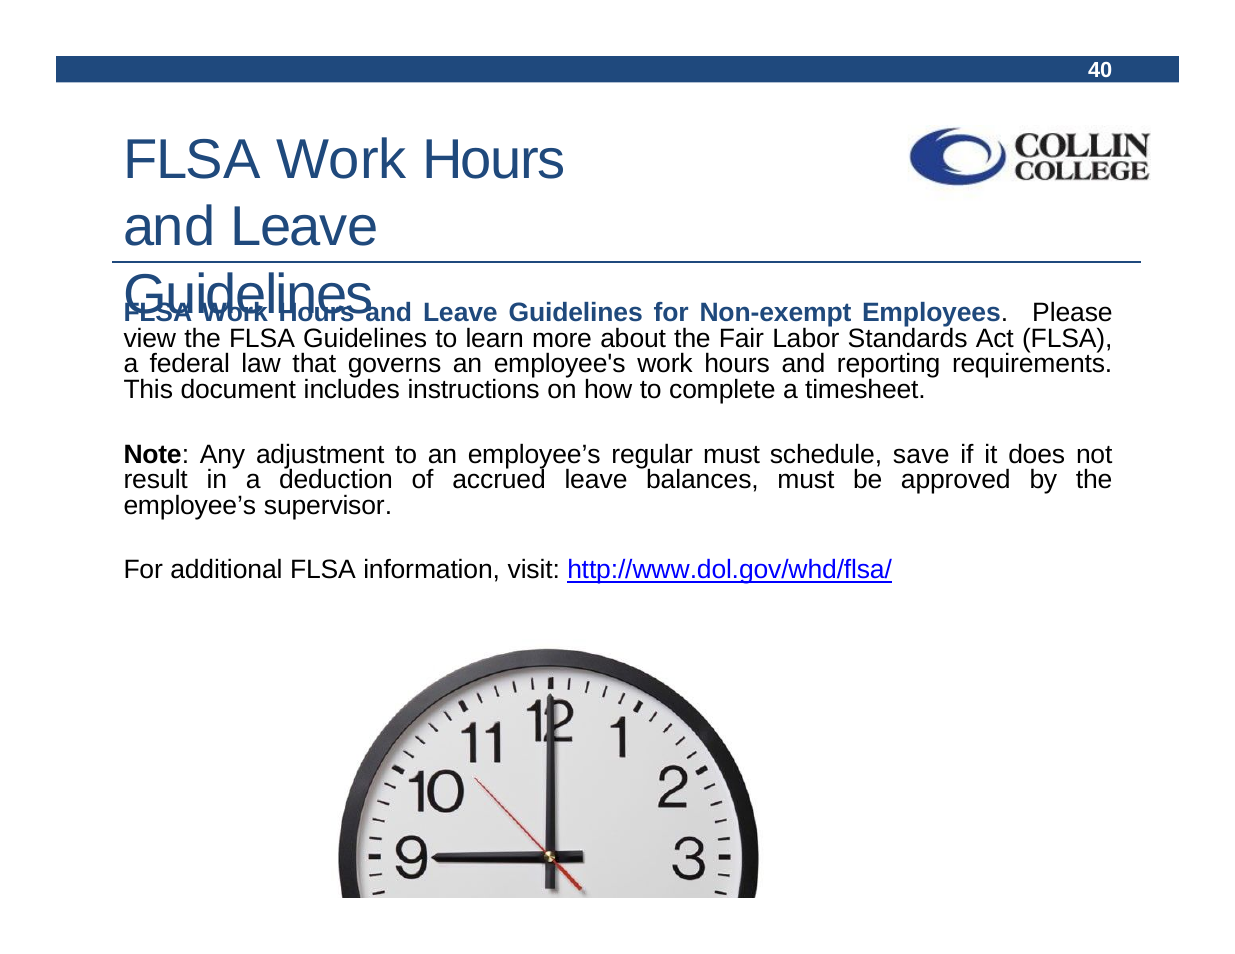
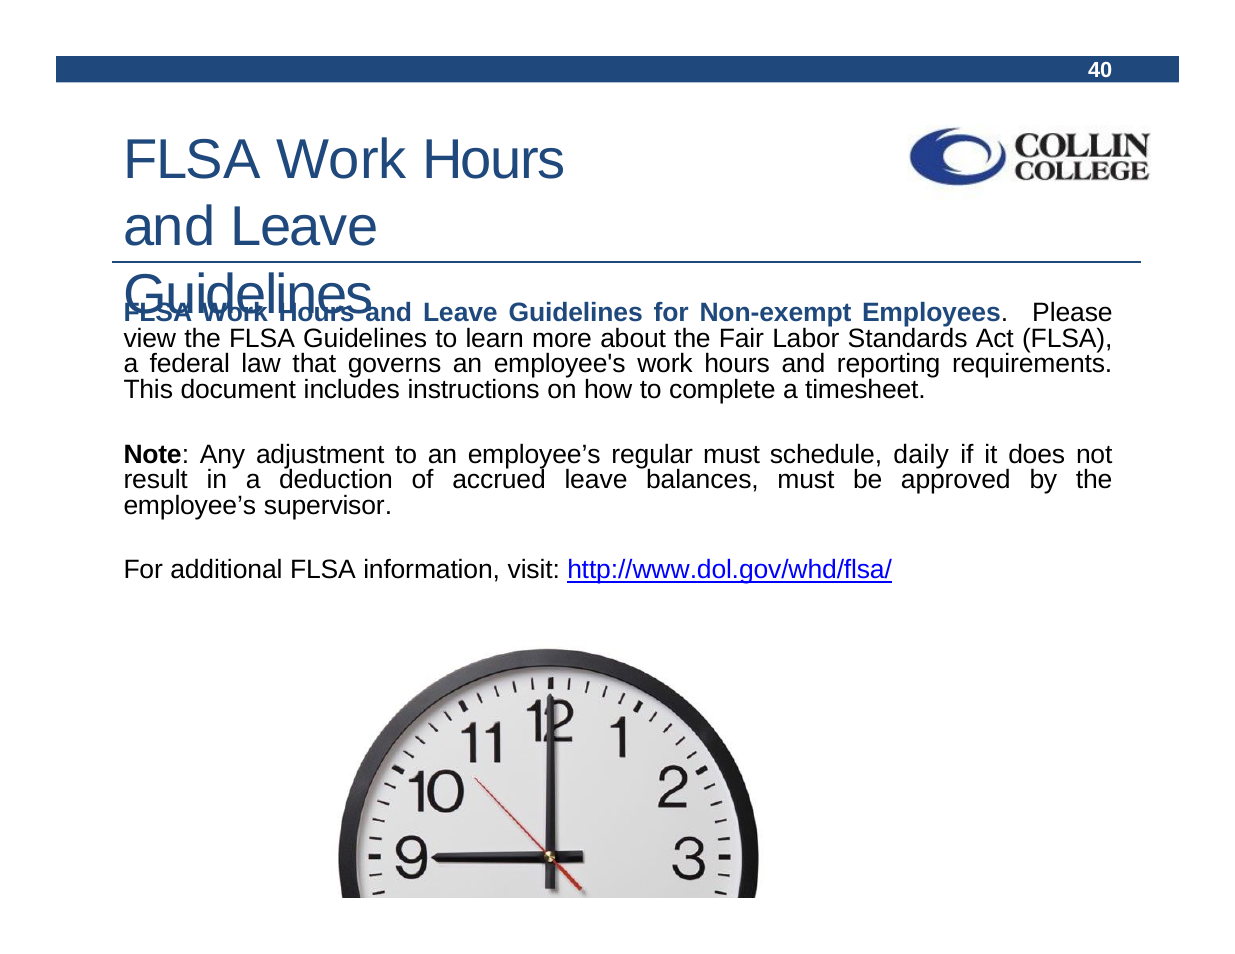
save: save -> daily (921, 455)
